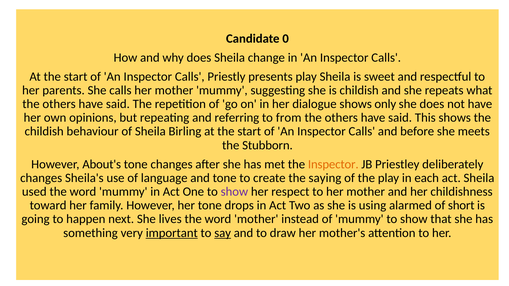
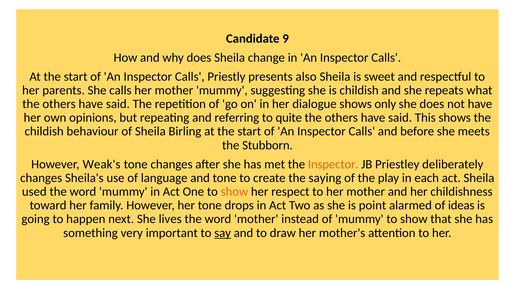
0: 0 -> 9 (286, 39)
presents play: play -> also (306, 77)
from: from -> quite (289, 118)
About's: About's -> Weak's (102, 164)
show colour: purple -> orange (234, 192)
using: using -> point (373, 206)
short: short -> ideas (461, 206)
important underline: present -> none (172, 233)
